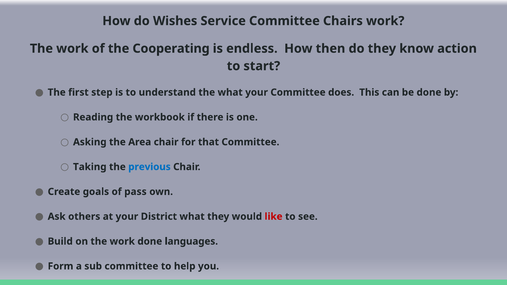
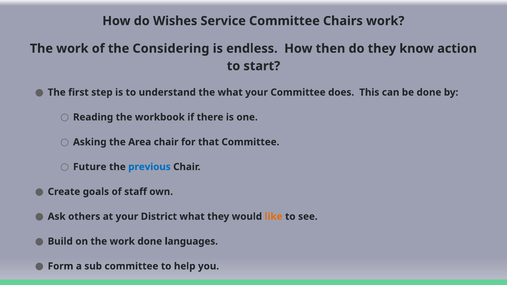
Cooperating: Cooperating -> Considering (171, 49)
Taking: Taking -> Future (90, 167)
pass: pass -> staff (136, 192)
like colour: red -> orange (274, 217)
